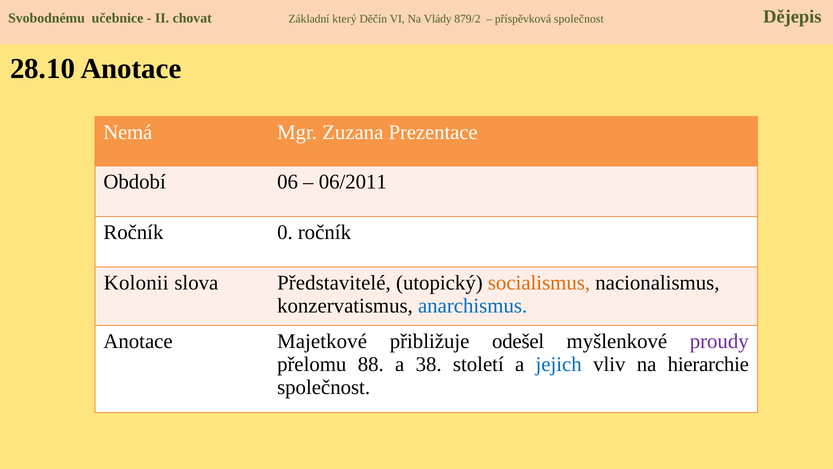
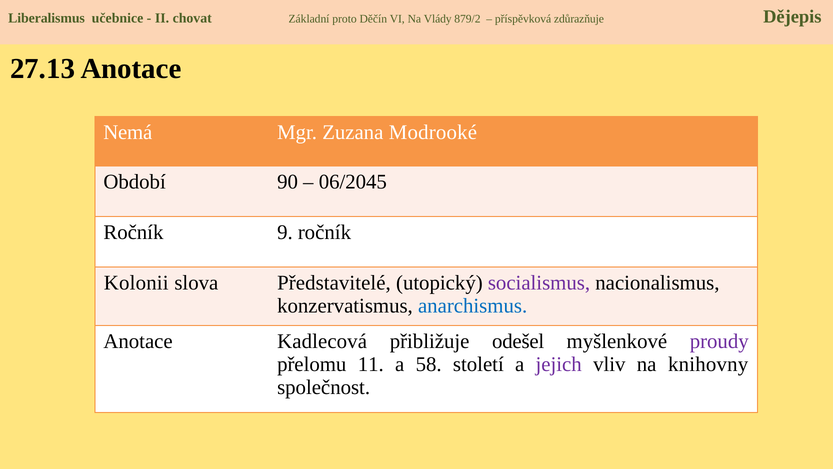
Svobodnému: Svobodnému -> Liberalismus (47, 18)
který: který -> proto (345, 19)
příspěvková společnost: společnost -> zdůrazňuje (579, 19)
28.10: 28.10 -> 27.13 (43, 69)
Prezentace: Prezentace -> Modrooké (433, 132)
06: 06 -> 90 (288, 182)
06/2011: 06/2011 -> 06/2045 (353, 182)
0: 0 -> 9 (285, 232)
socialismus colour: orange -> purple (539, 283)
Majetkové: Majetkové -> Kadlecová (322, 341)
88: 88 -> 11 (371, 364)
38: 38 -> 58 (429, 364)
jejich colour: blue -> purple (559, 364)
hierarchie: hierarchie -> knihovny (708, 364)
